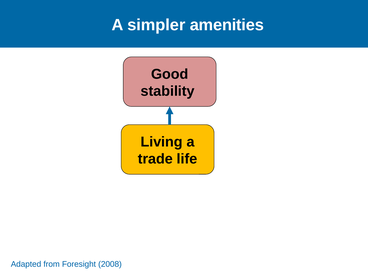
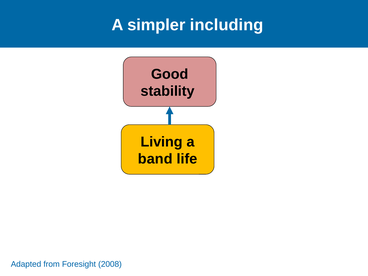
amenities: amenities -> including (227, 25)
trade: trade -> band (155, 159)
